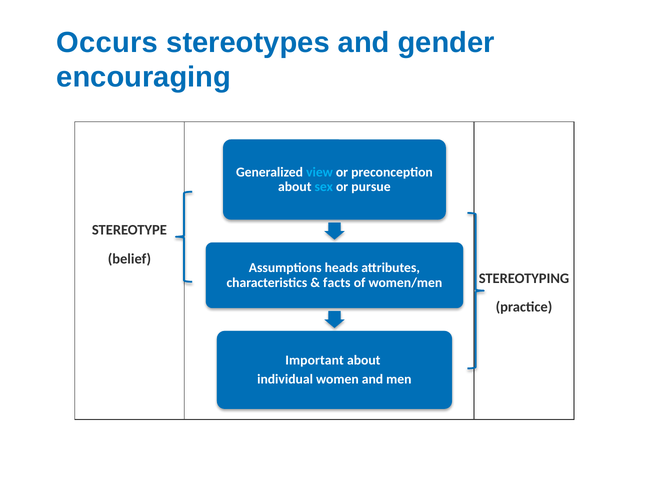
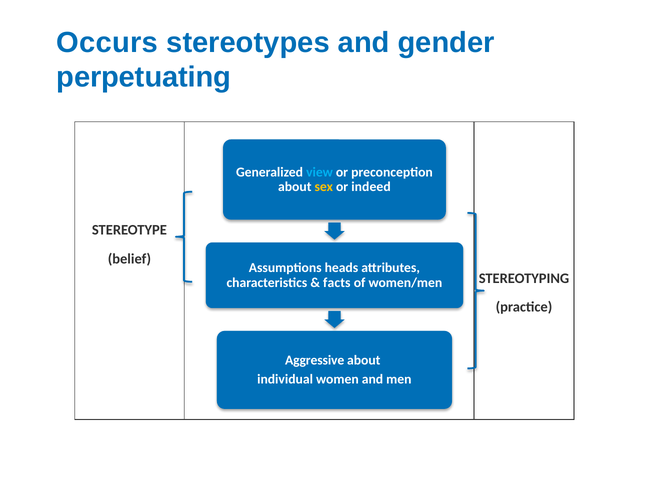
encouraging: encouraging -> perpetuating (144, 77)
sex colour: light blue -> yellow (324, 187)
pursue: pursue -> indeed (371, 187)
Important: Important -> Aggressive (315, 360)
